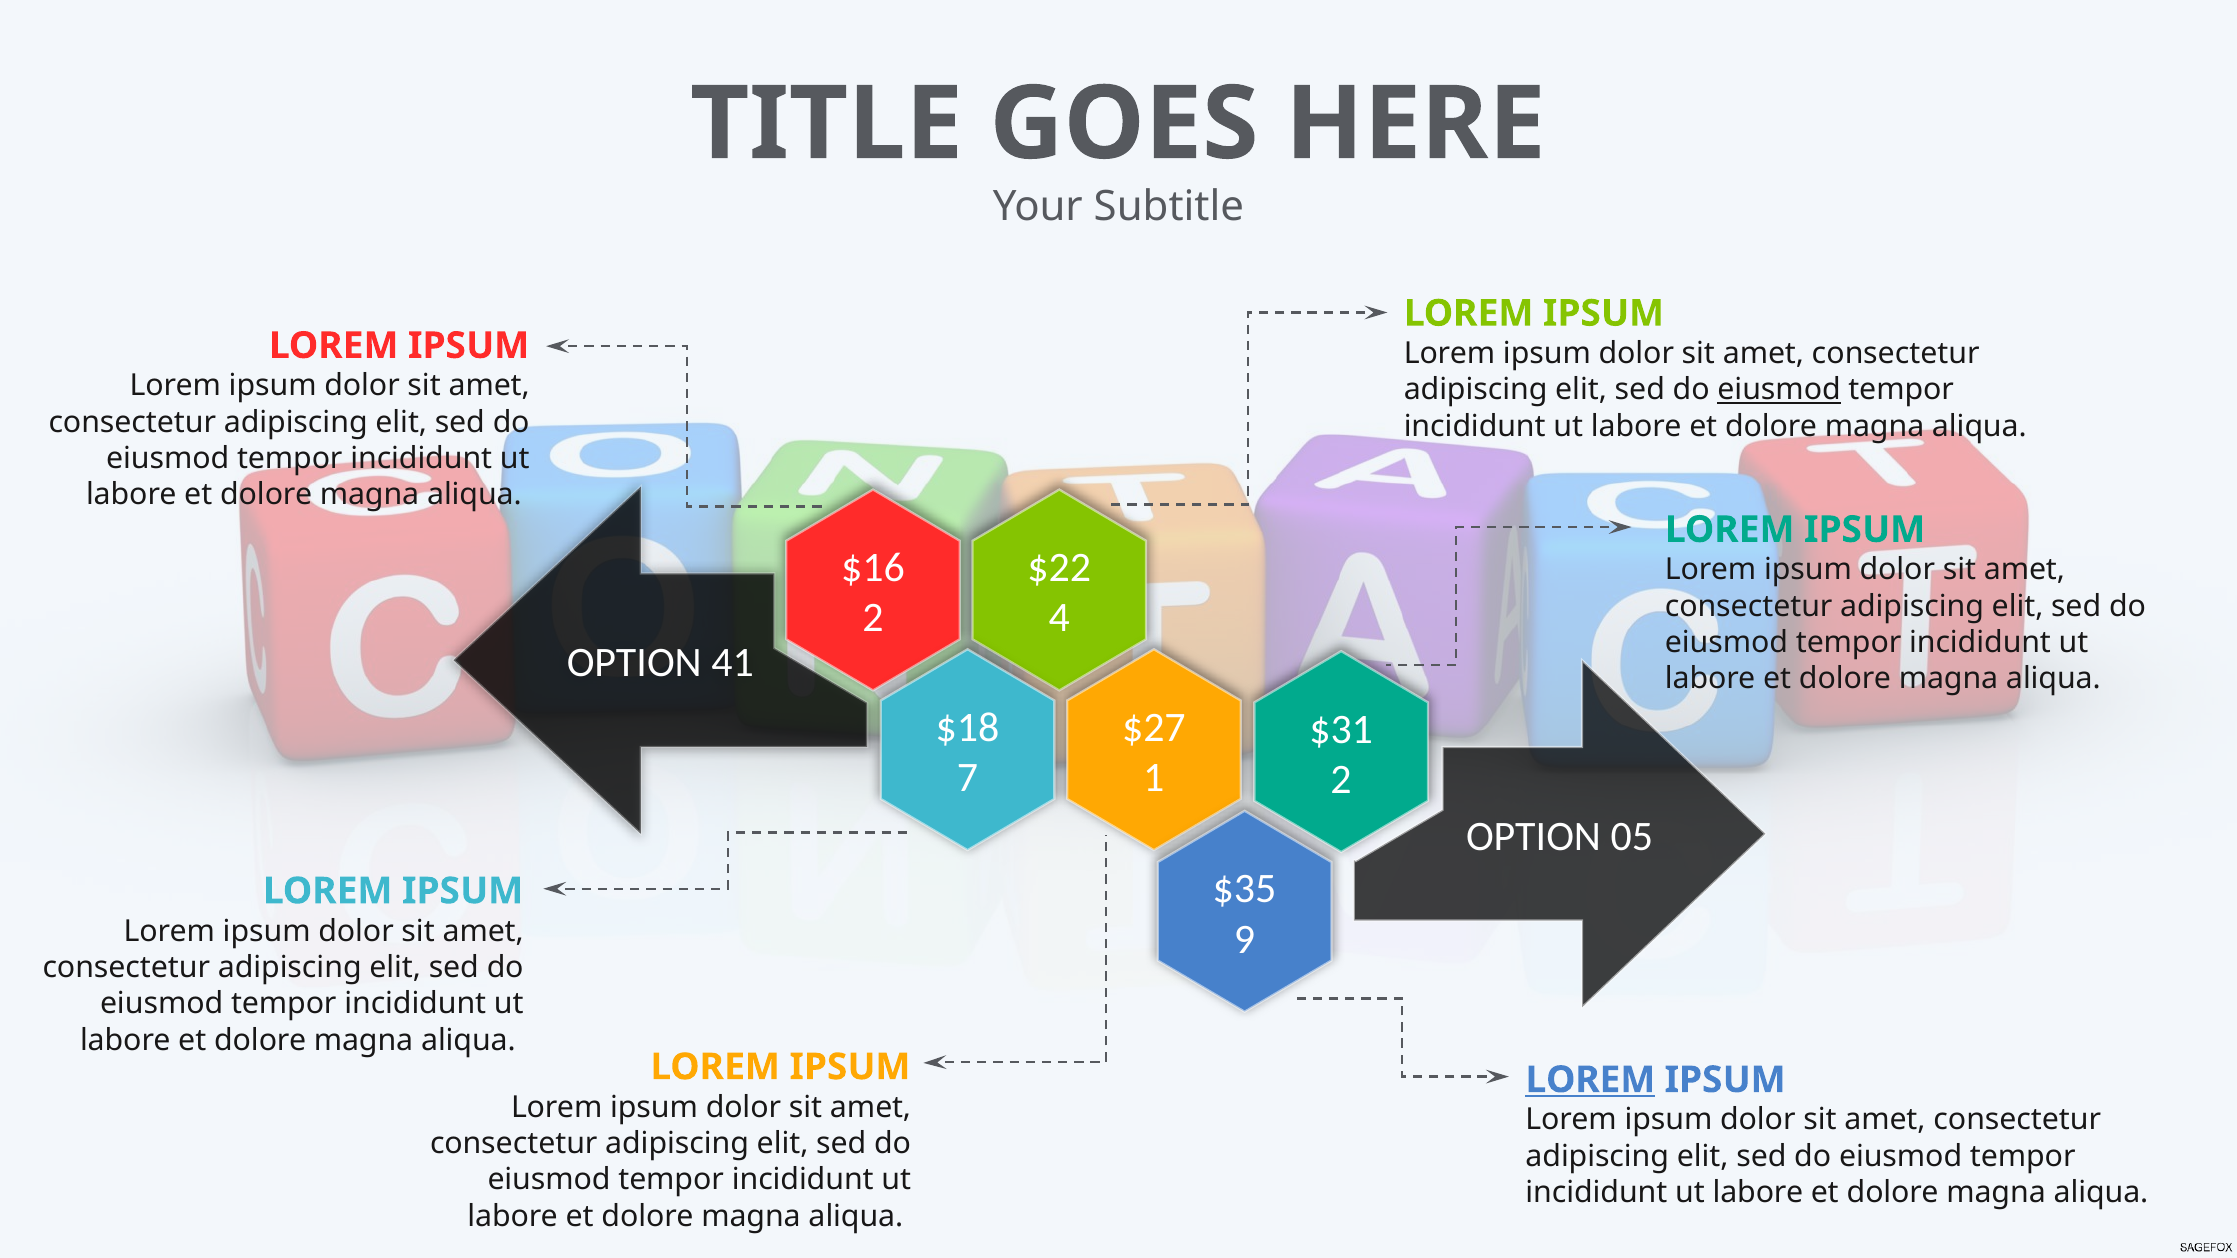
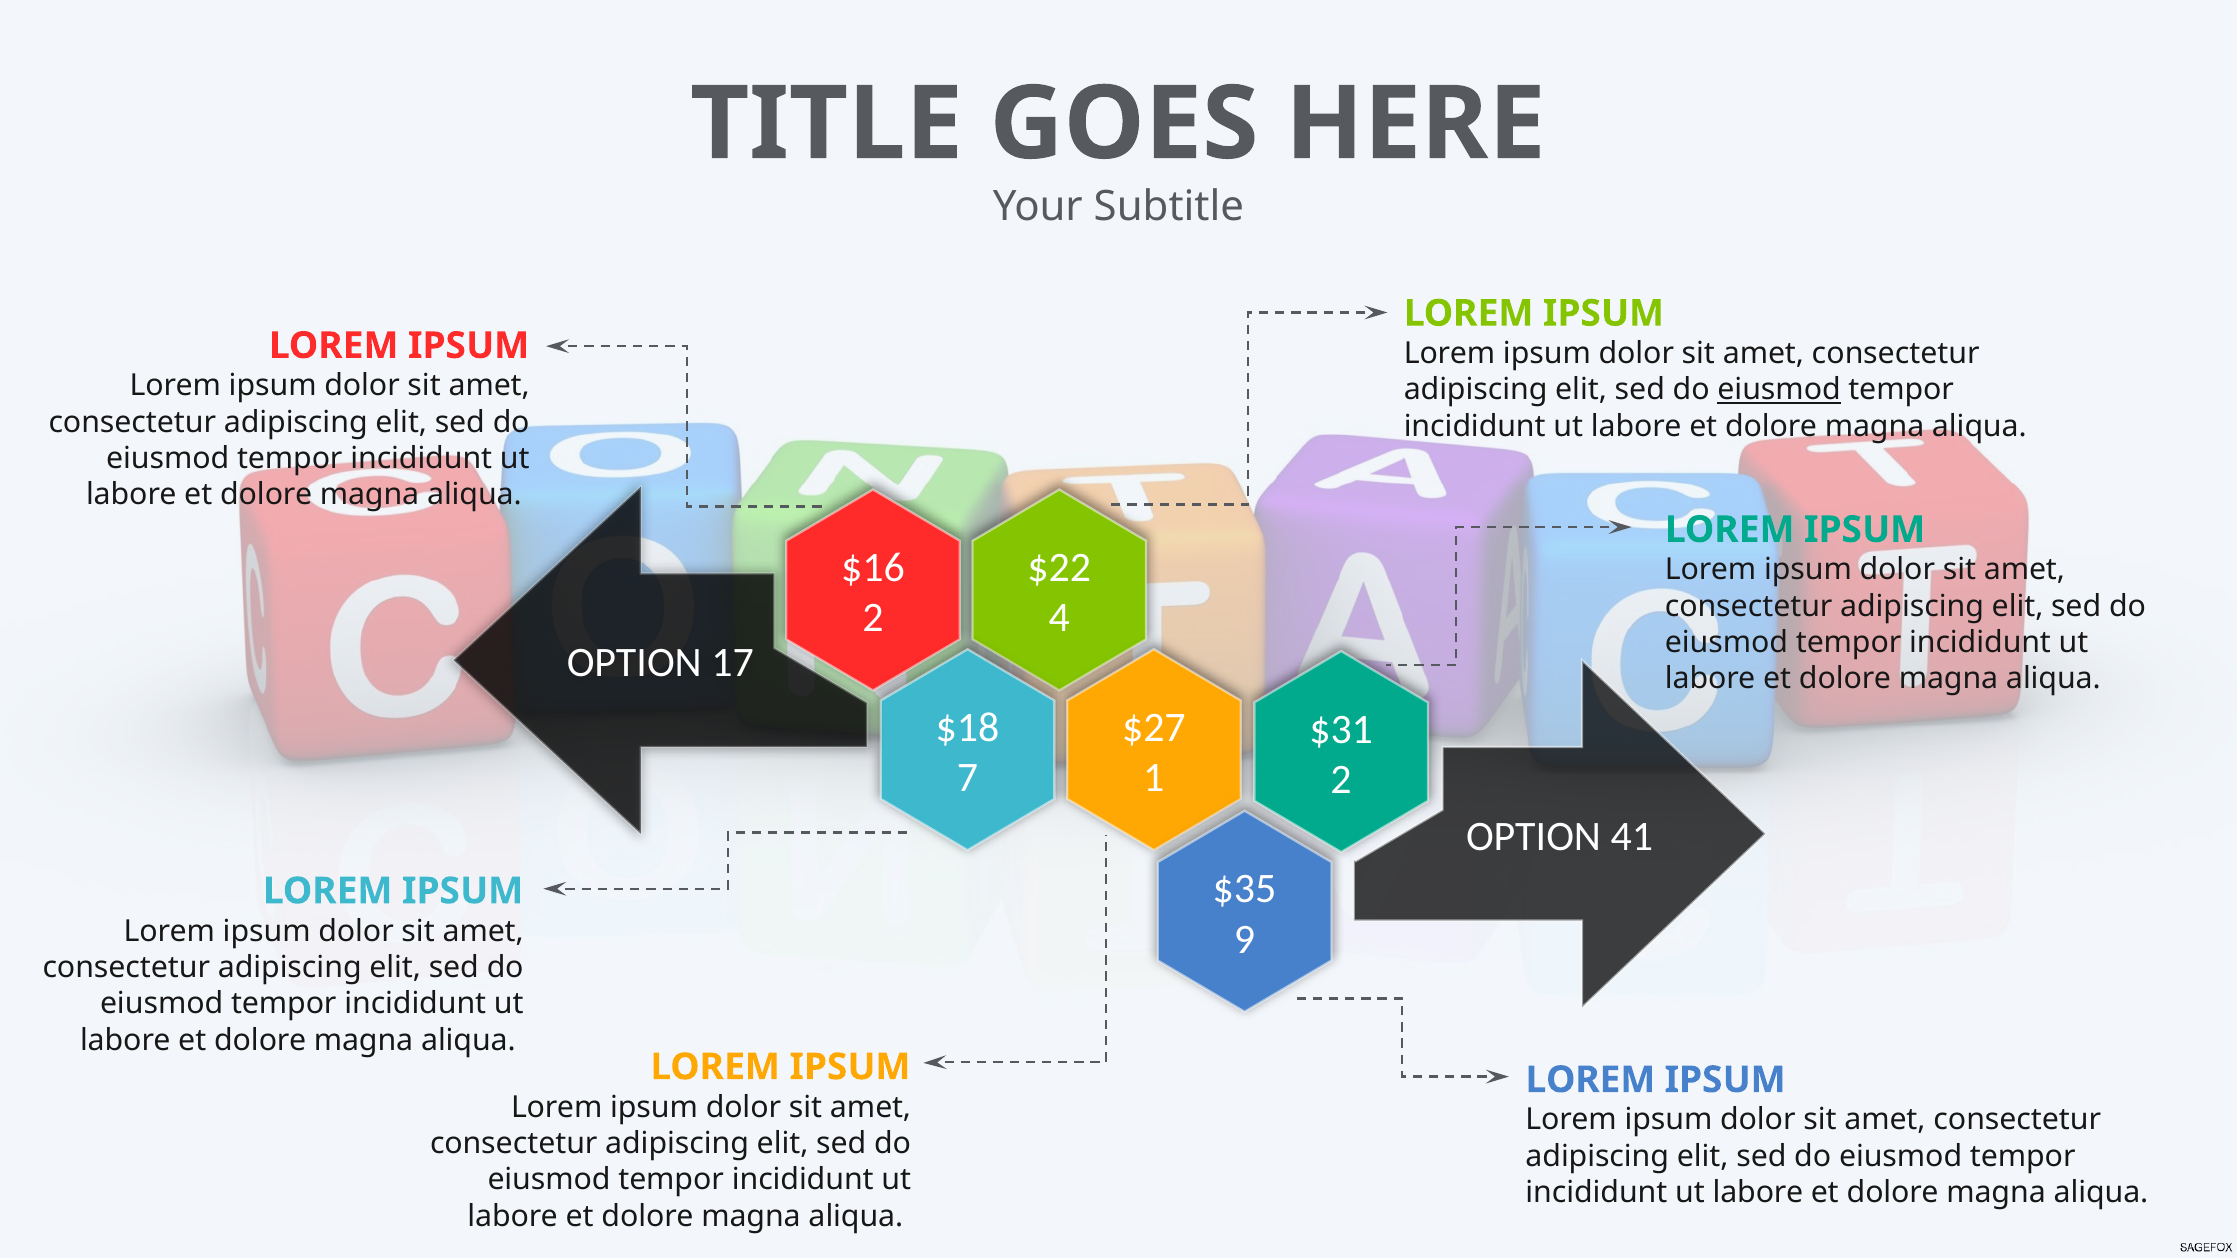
41: 41 -> 17 (733, 663)
05: 05 -> 41 (1632, 837)
LOREM underline: present -> none (1590, 1080)
